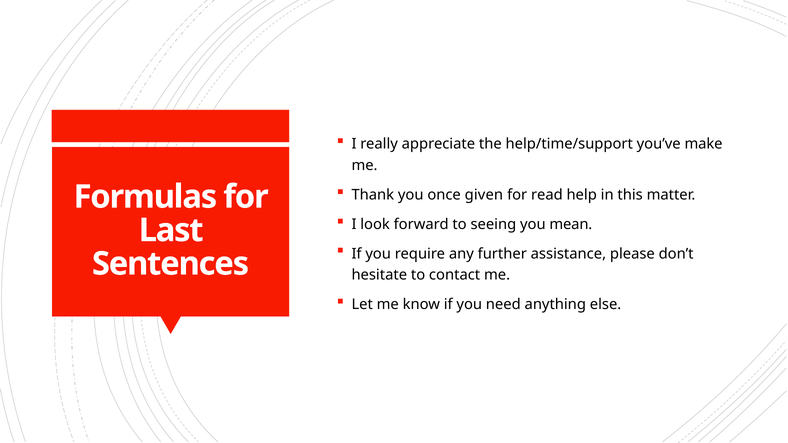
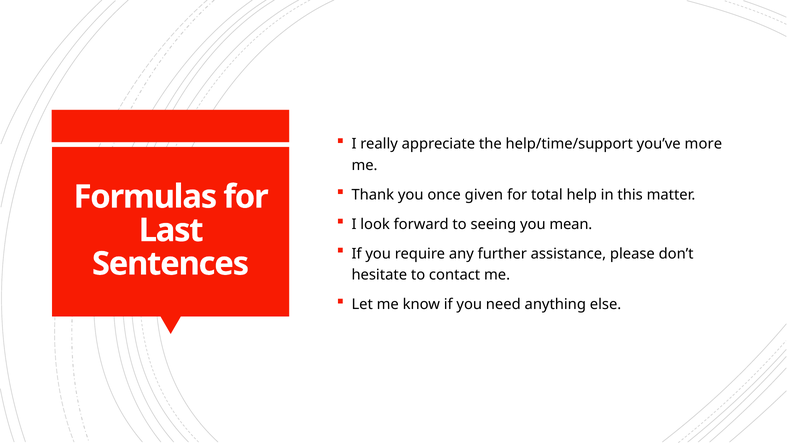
make: make -> more (703, 144)
read: read -> total (547, 195)
